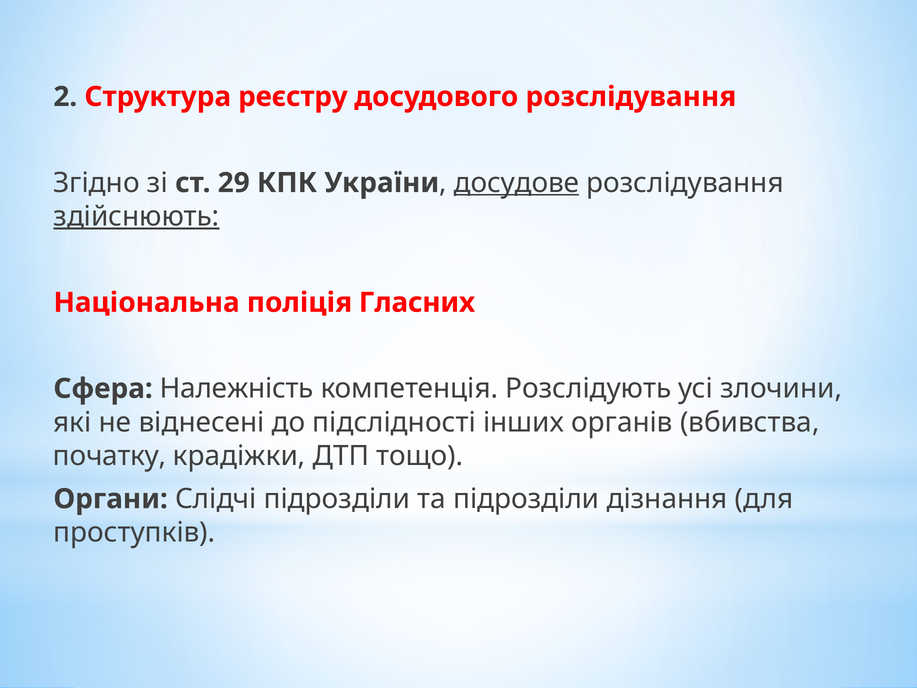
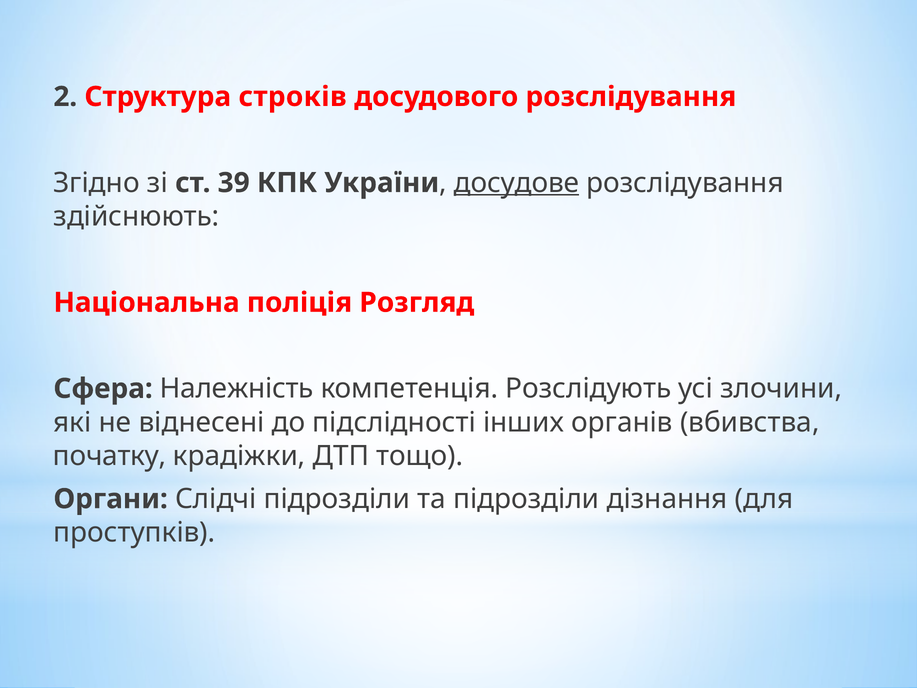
реєстру: реєстру -> строків (293, 97)
29: 29 -> 39 (234, 183)
здійснюють underline: present -> none (136, 216)
Гласних: Гласних -> Розгляд (417, 302)
